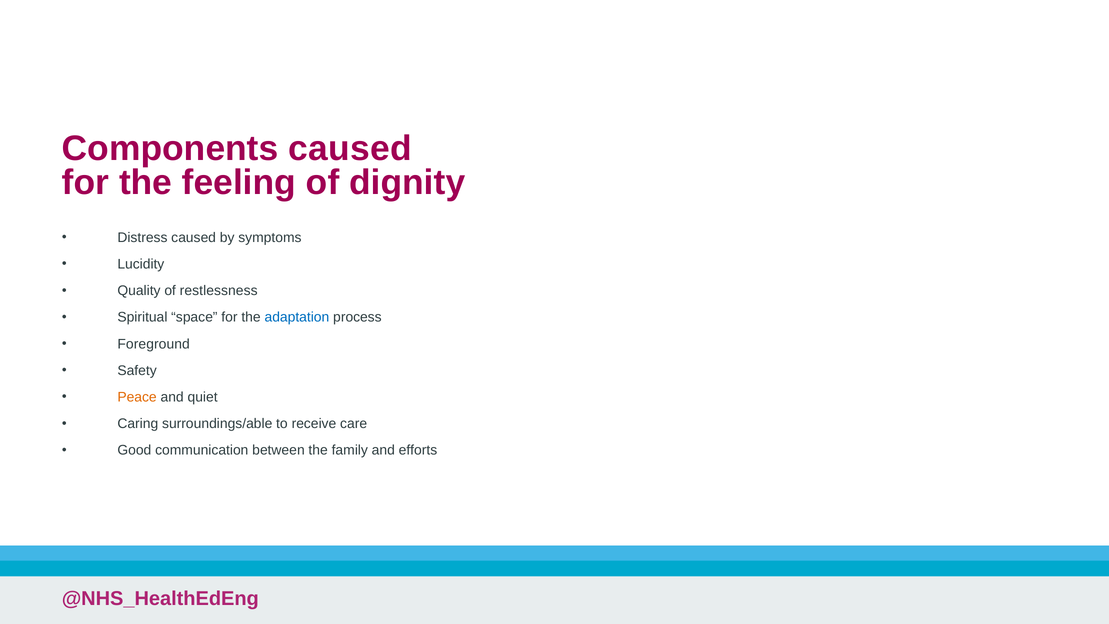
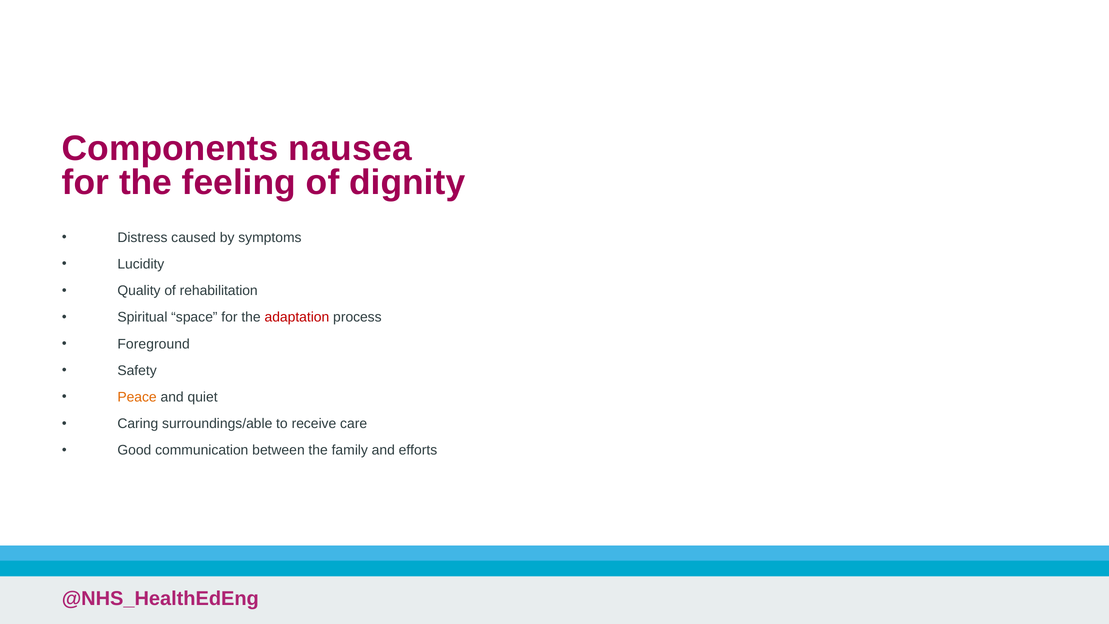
Components caused: caused -> nausea (350, 148)
restlessness: restlessness -> rehabilitation (219, 291)
adaptation colour: blue -> red (297, 317)
